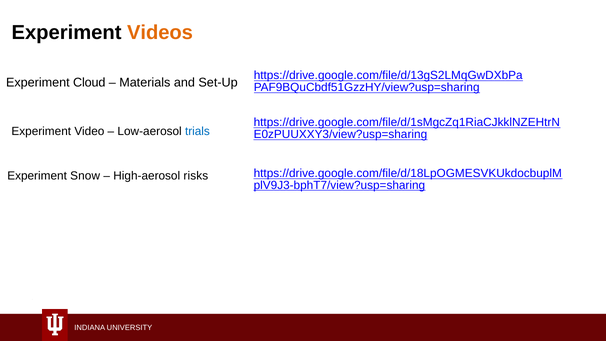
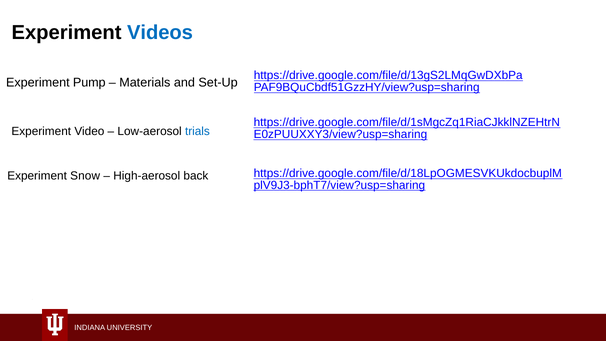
Videos colour: orange -> blue (160, 33)
Cloud: Cloud -> Pump (89, 83)
risks: risks -> back (196, 176)
